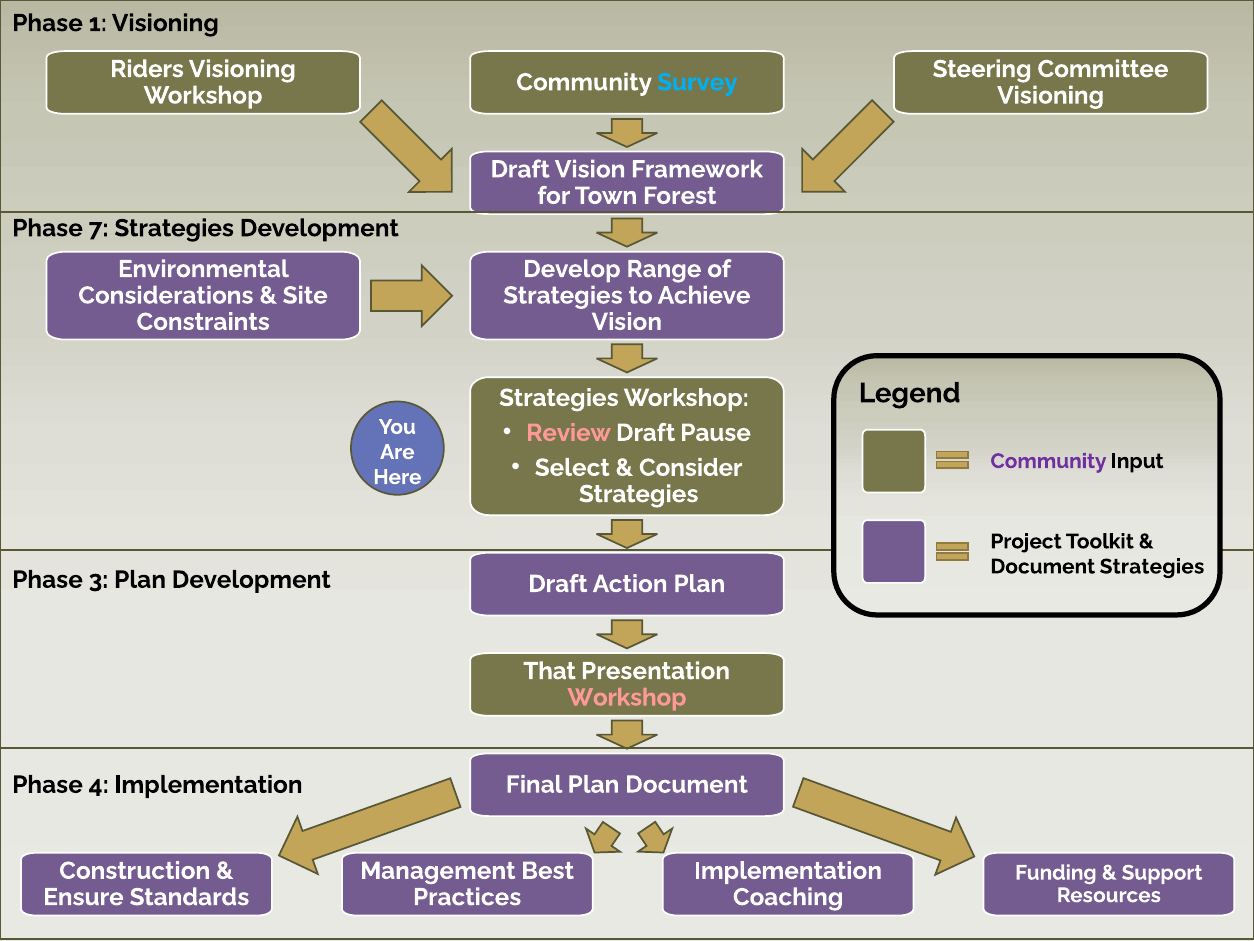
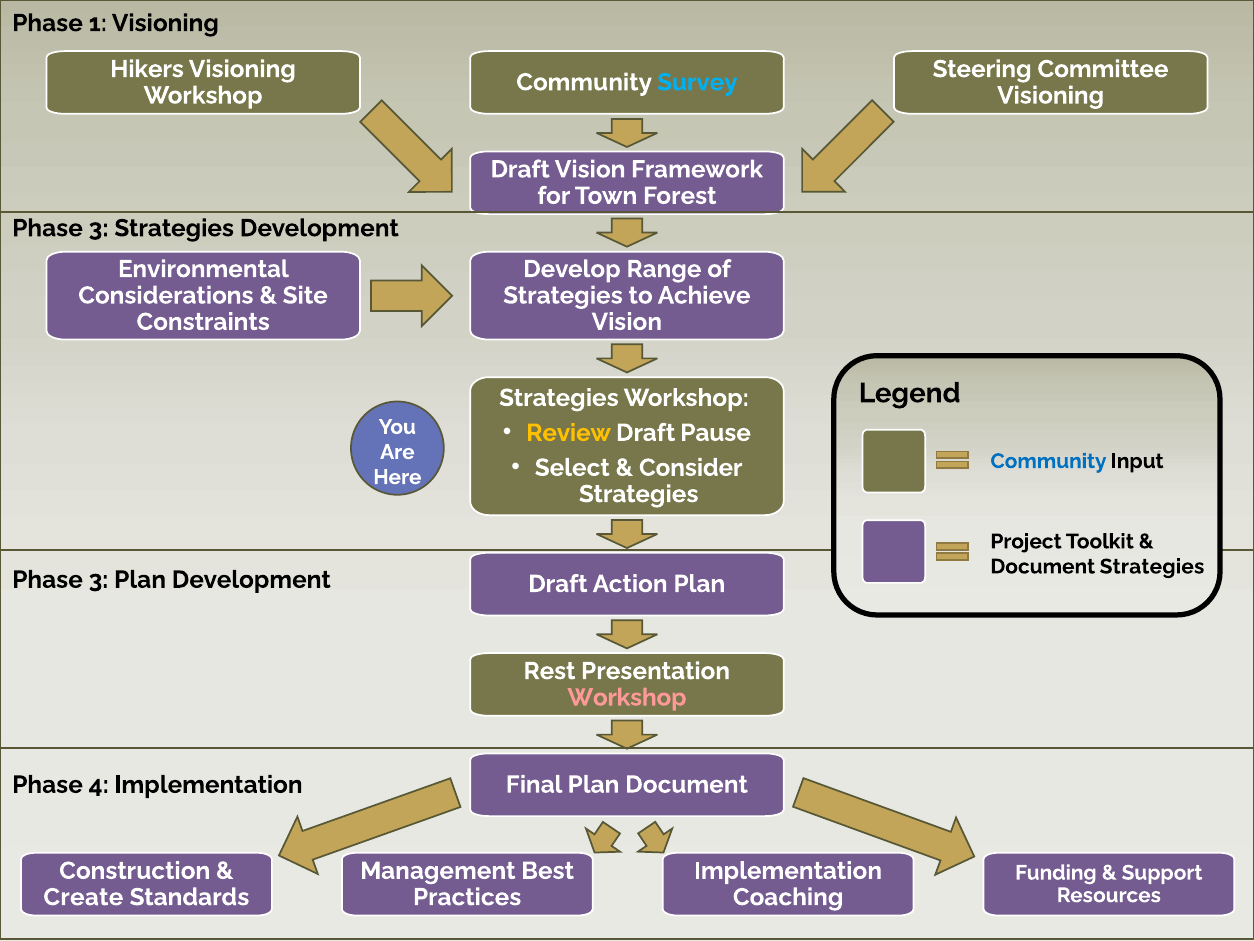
Riders: Riders -> Hikers (147, 69)
7: 7 -> 3 (99, 228)
Review colour: pink -> yellow (569, 433)
Community colour: purple -> blue (1048, 461)
That: That -> Rest (549, 671)
Ensure: Ensure -> Create (83, 897)
